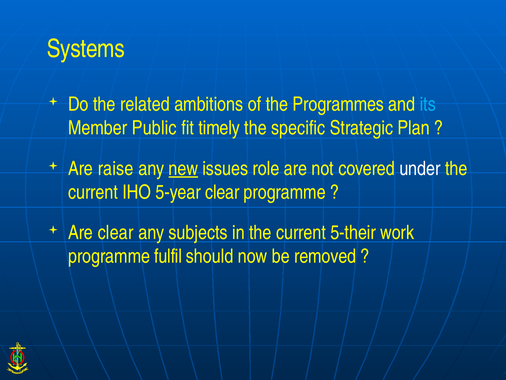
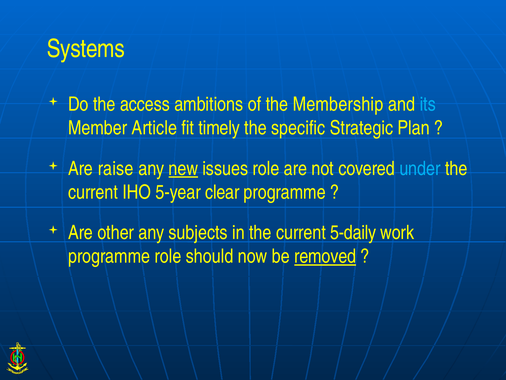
related: related -> access (145, 104)
Programmes: Programmes -> Membership (338, 104)
Public: Public -> Article (154, 128)
under colour: white -> light blue (420, 168)
Are clear: clear -> other (116, 232)
5-their: 5-their -> 5-daily (353, 232)
programme fulfil: fulfil -> role (168, 256)
removed underline: none -> present (325, 256)
